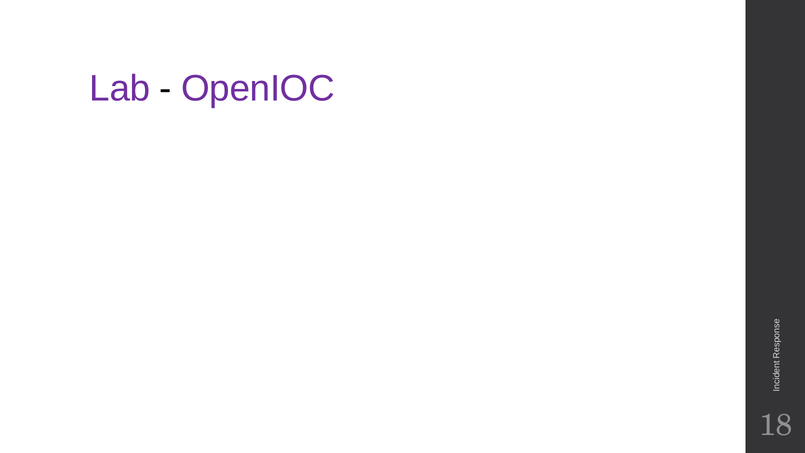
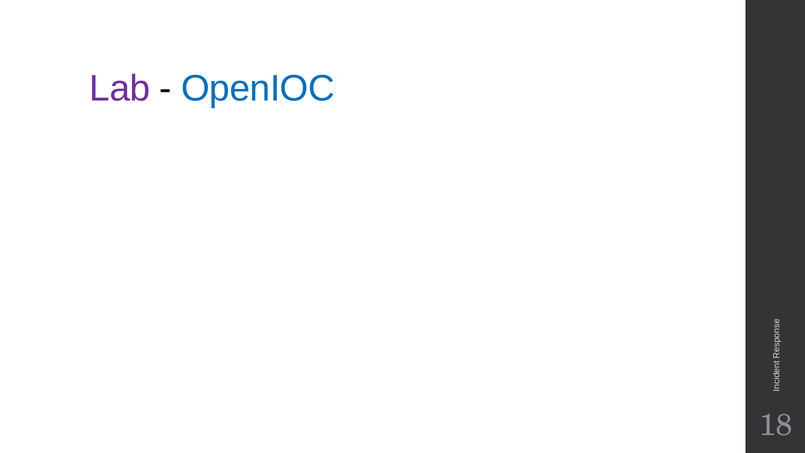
OpenIOC colour: purple -> blue (258, 88)
